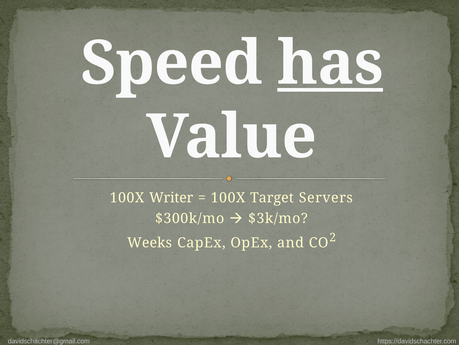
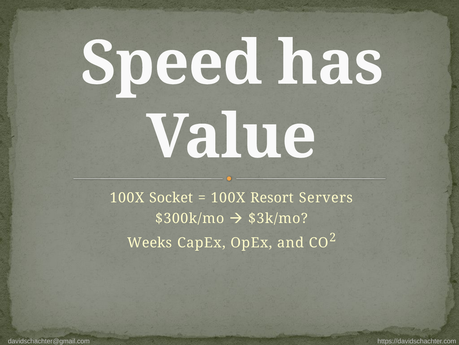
has underline: present -> none (330, 63)
Writer: Writer -> Socket (171, 197)
Target: Target -> Resort (272, 197)
